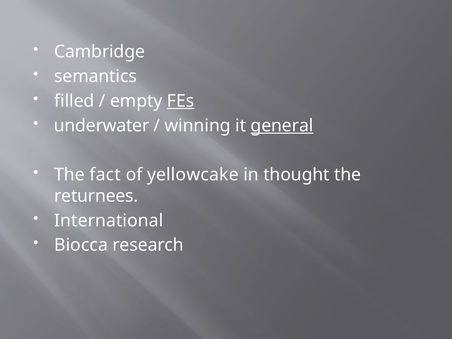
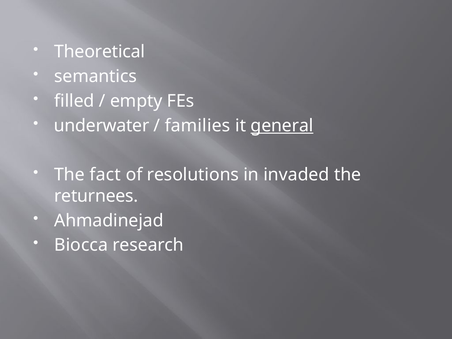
Cambridge: Cambridge -> Theoretical (100, 52)
FEs underline: present -> none (181, 101)
winning: winning -> families (197, 126)
yellowcake: yellowcake -> resolutions (193, 175)
thought: thought -> invaded (296, 175)
International: International -> Ahmadinejad (109, 221)
